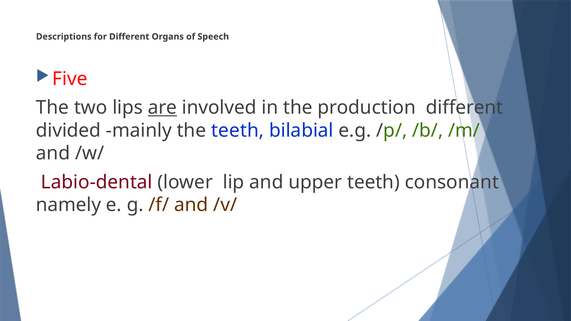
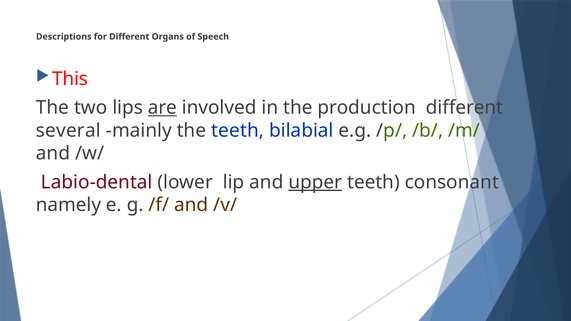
Five: Five -> This (70, 79)
divided: divided -> several (68, 131)
upper underline: none -> present (315, 182)
